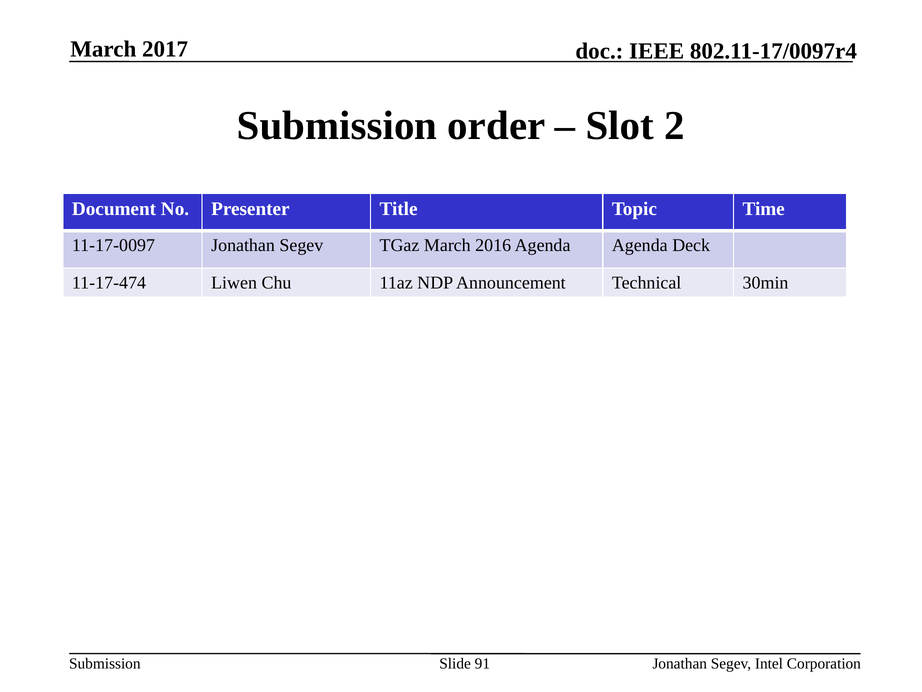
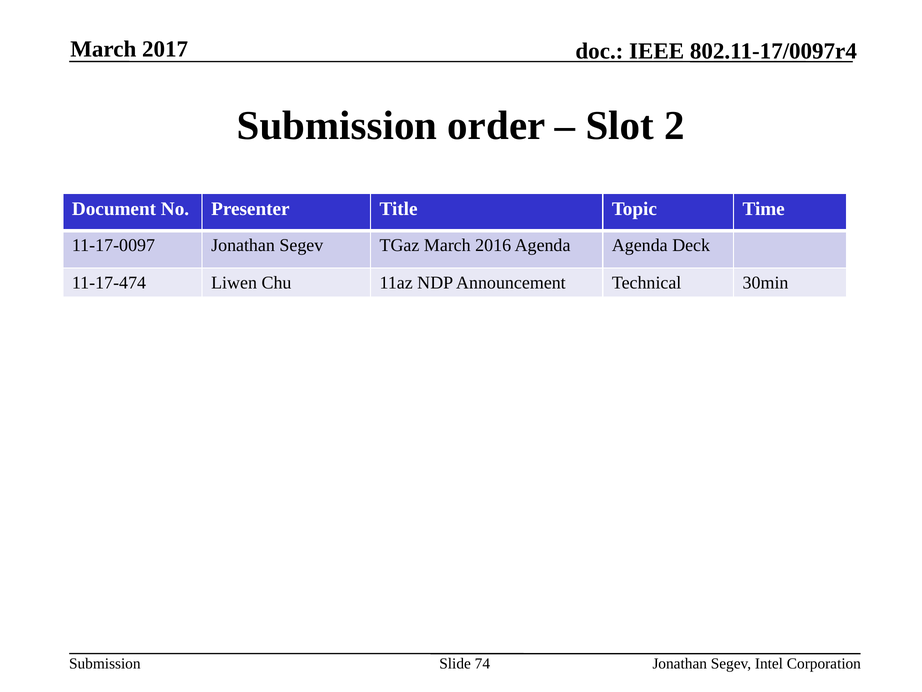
91: 91 -> 74 (482, 663)
